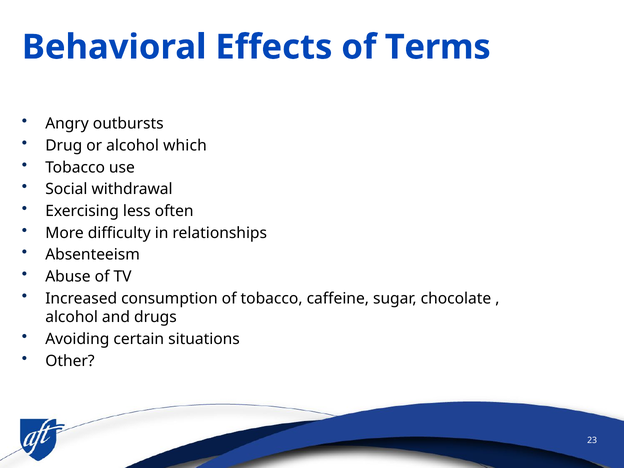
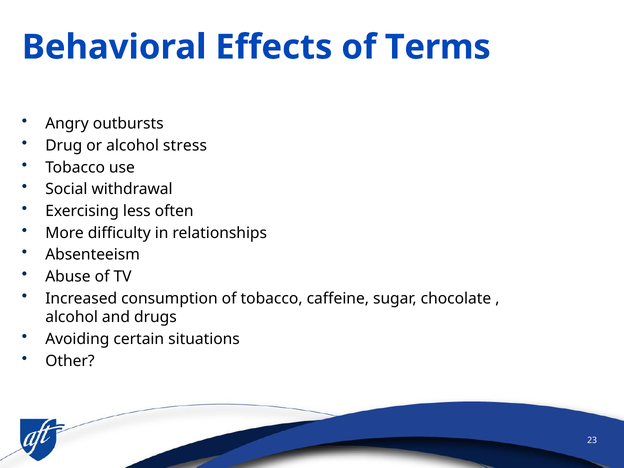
which: which -> stress (185, 146)
